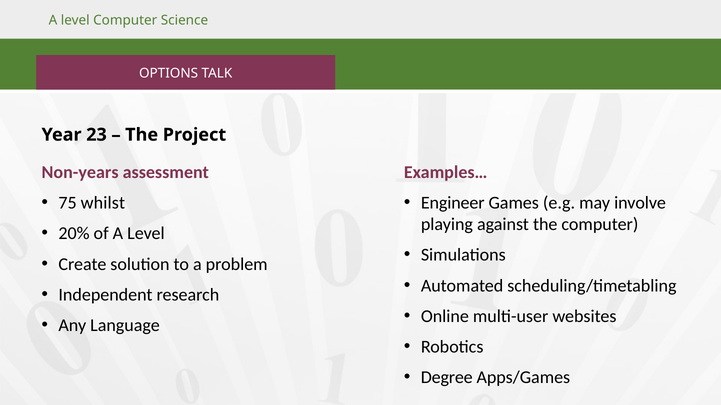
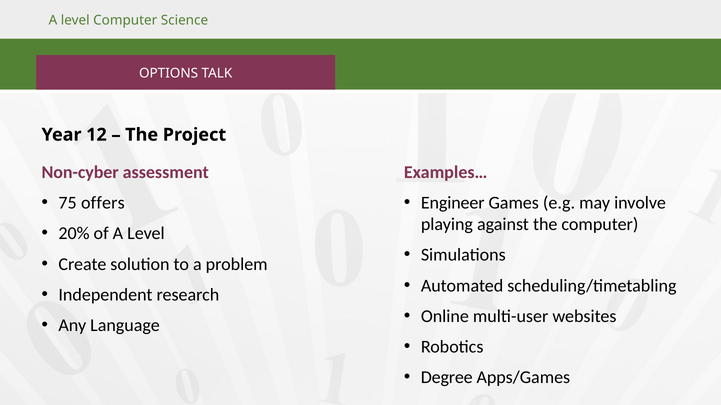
23: 23 -> 12 (96, 135)
Non-years: Non-years -> Non-cyber (80, 173)
whilst: whilst -> offers (103, 203)
